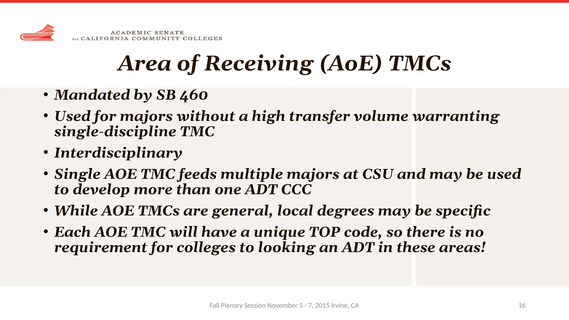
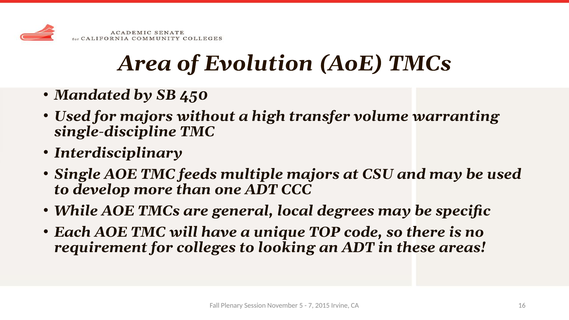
Receiving: Receiving -> Evolution (259, 63)
460: 460 -> 450 (194, 95)
